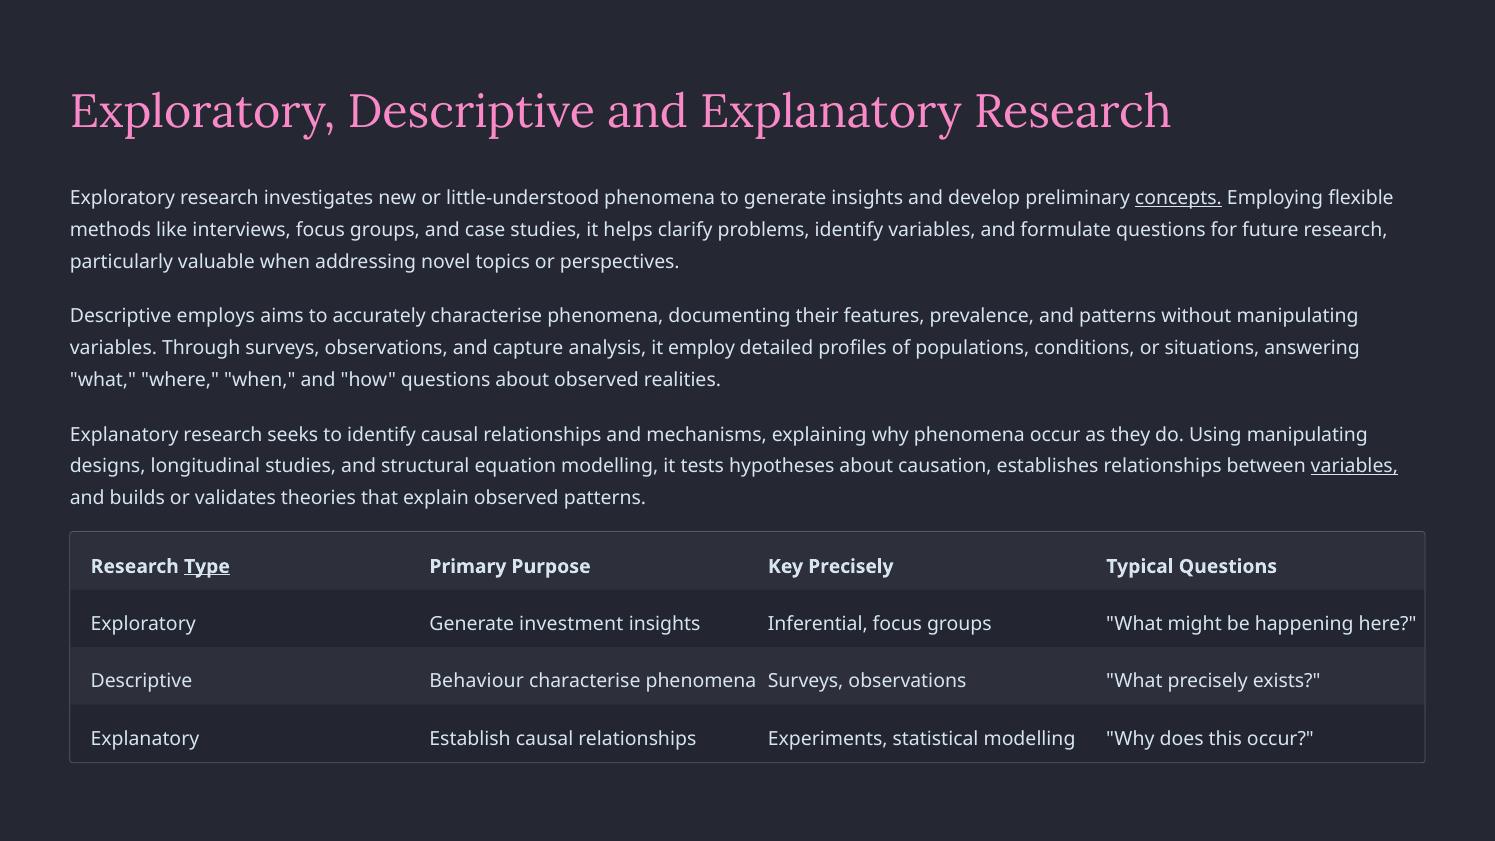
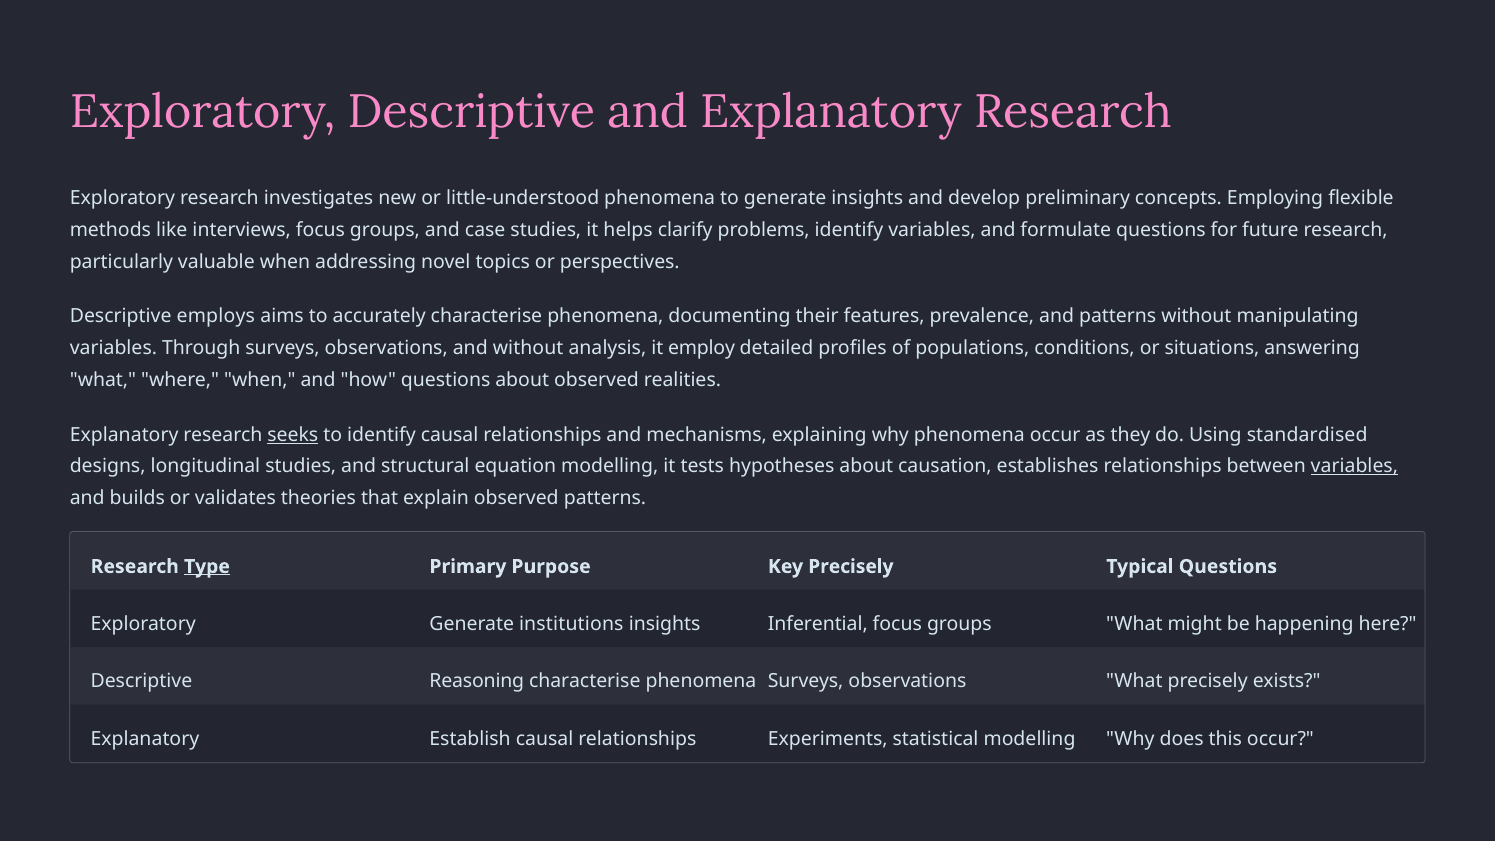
concepts underline: present -> none (1178, 198)
and capture: capture -> without (528, 348)
seeks underline: none -> present (293, 435)
Using manipulating: manipulating -> standardised (1307, 435)
investment: investment -> institutions (571, 624)
Behaviour: Behaviour -> Reasoning (477, 681)
